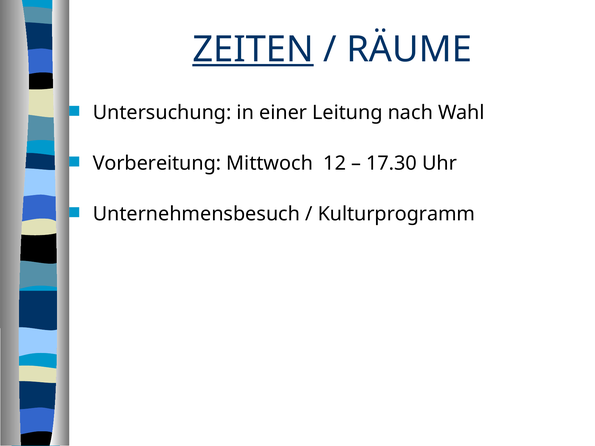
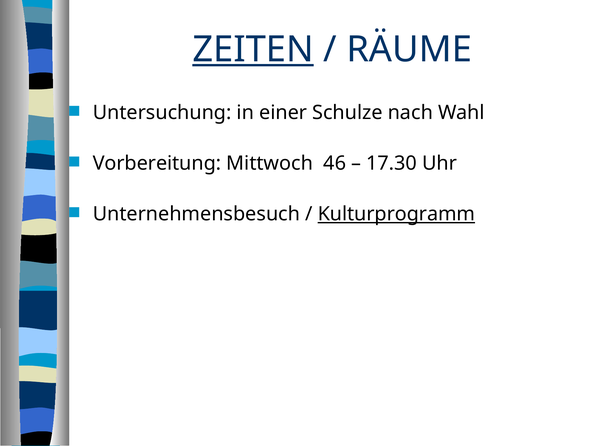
Leitung: Leitung -> Schulze (347, 113)
12: 12 -> 46 (335, 163)
Kulturprogramm underline: none -> present (396, 214)
